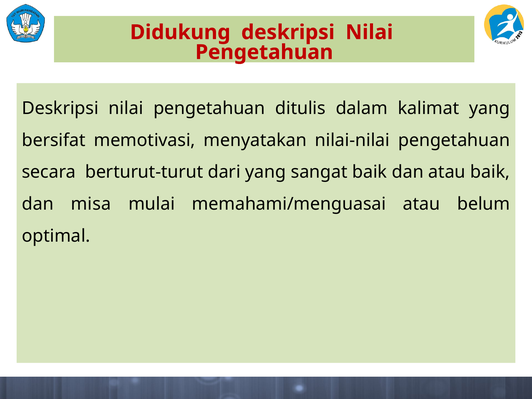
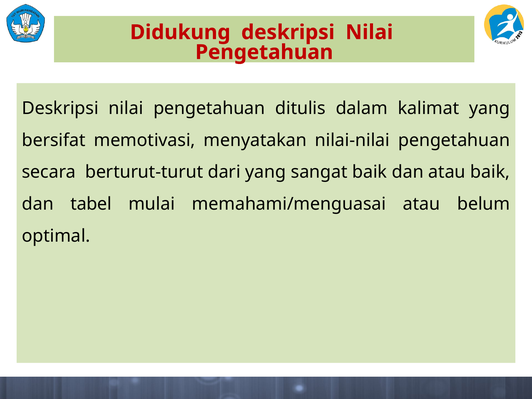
misa: misa -> tabel (91, 204)
